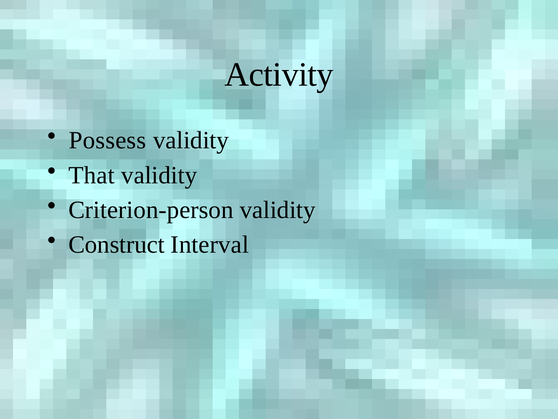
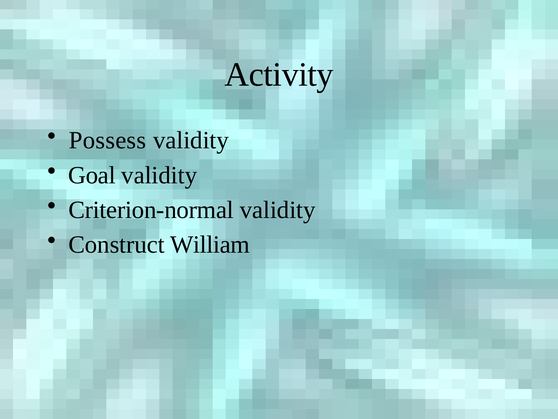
That: That -> Goal (92, 175)
Criterion-person: Criterion-person -> Criterion-normal (151, 210)
Interval: Interval -> William (210, 244)
